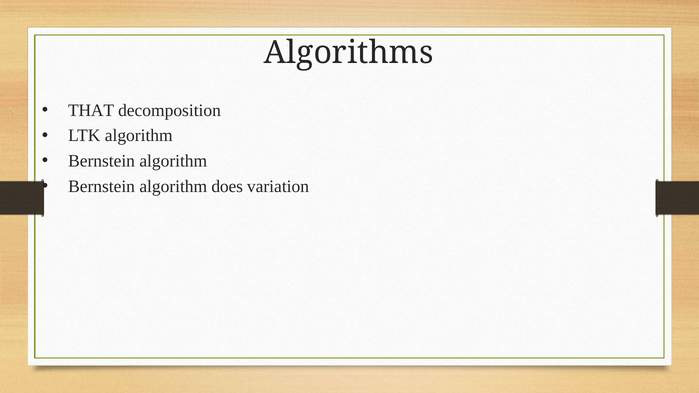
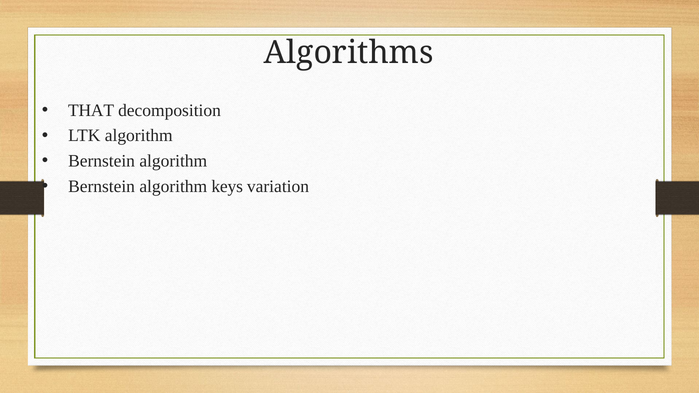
does: does -> keys (227, 186)
